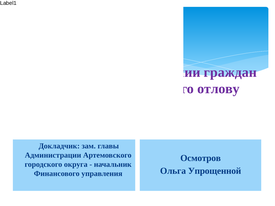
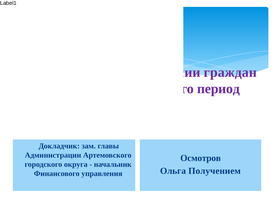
отлову: отлову -> период (218, 89)
Упрощенной: Упрощенной -> Получением (215, 171)
